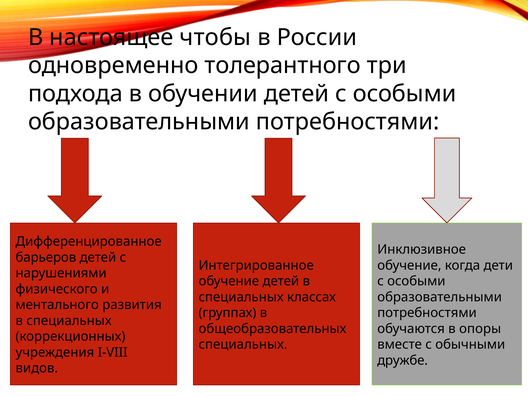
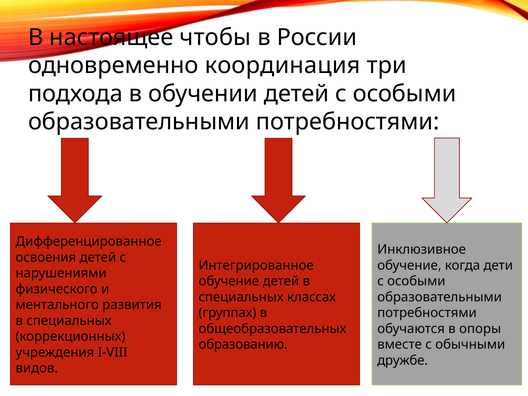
толерантного: толерантного -> координация (283, 65)
барьеров: барьеров -> освоения (46, 257)
специальных: специальных -> образованию (243, 345)
